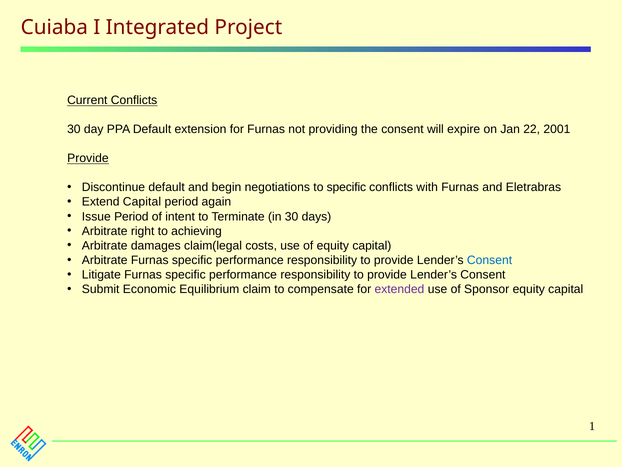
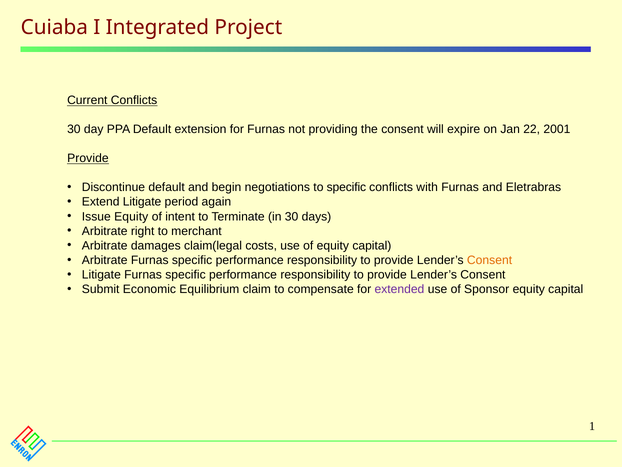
Extend Capital: Capital -> Litigate (142, 202)
Issue Period: Period -> Equity (131, 216)
achieving: achieving -> merchant (196, 231)
Consent colour: blue -> orange (490, 260)
